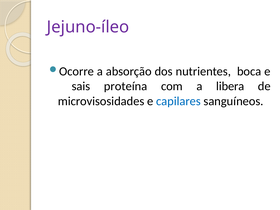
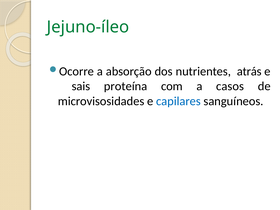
Jejuno-íleo colour: purple -> green (88, 27)
boca: boca -> atrás (249, 71)
libera: libera -> casos (230, 86)
